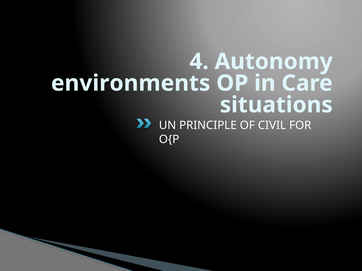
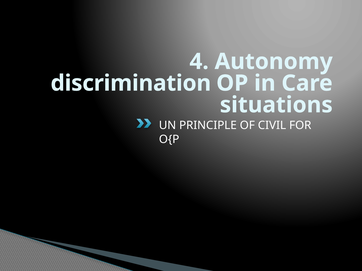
environments: environments -> discrimination (131, 83)
